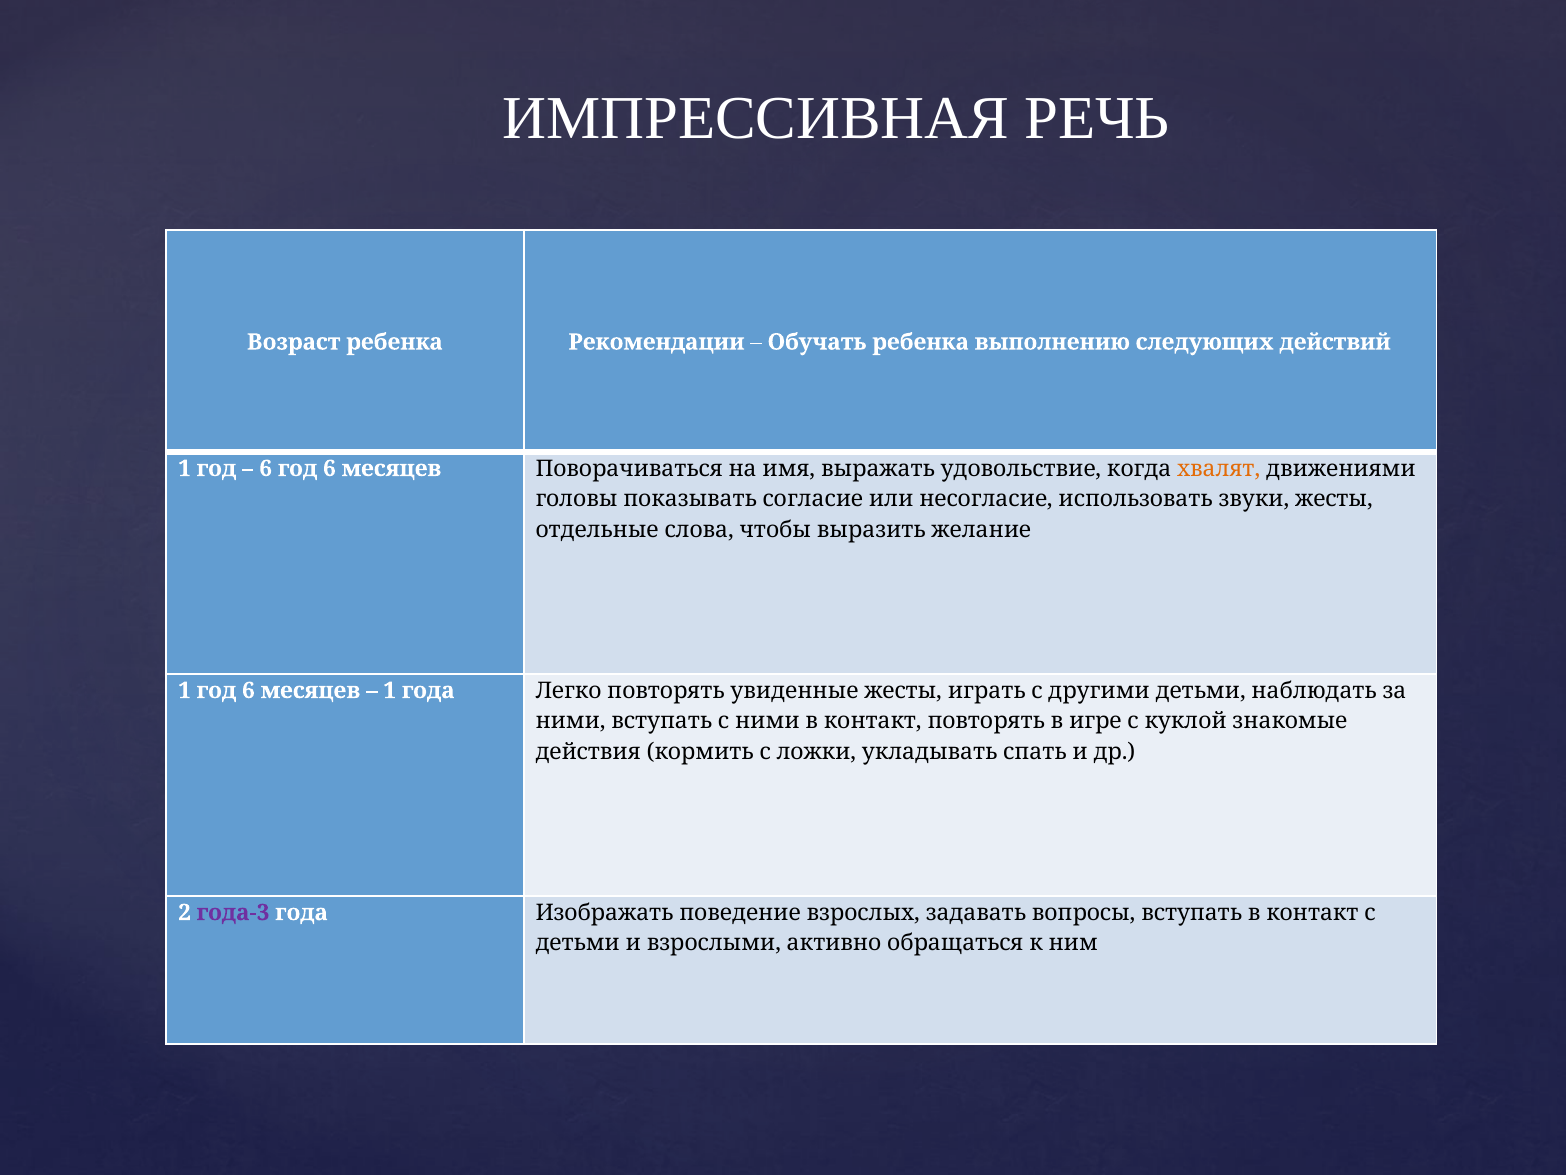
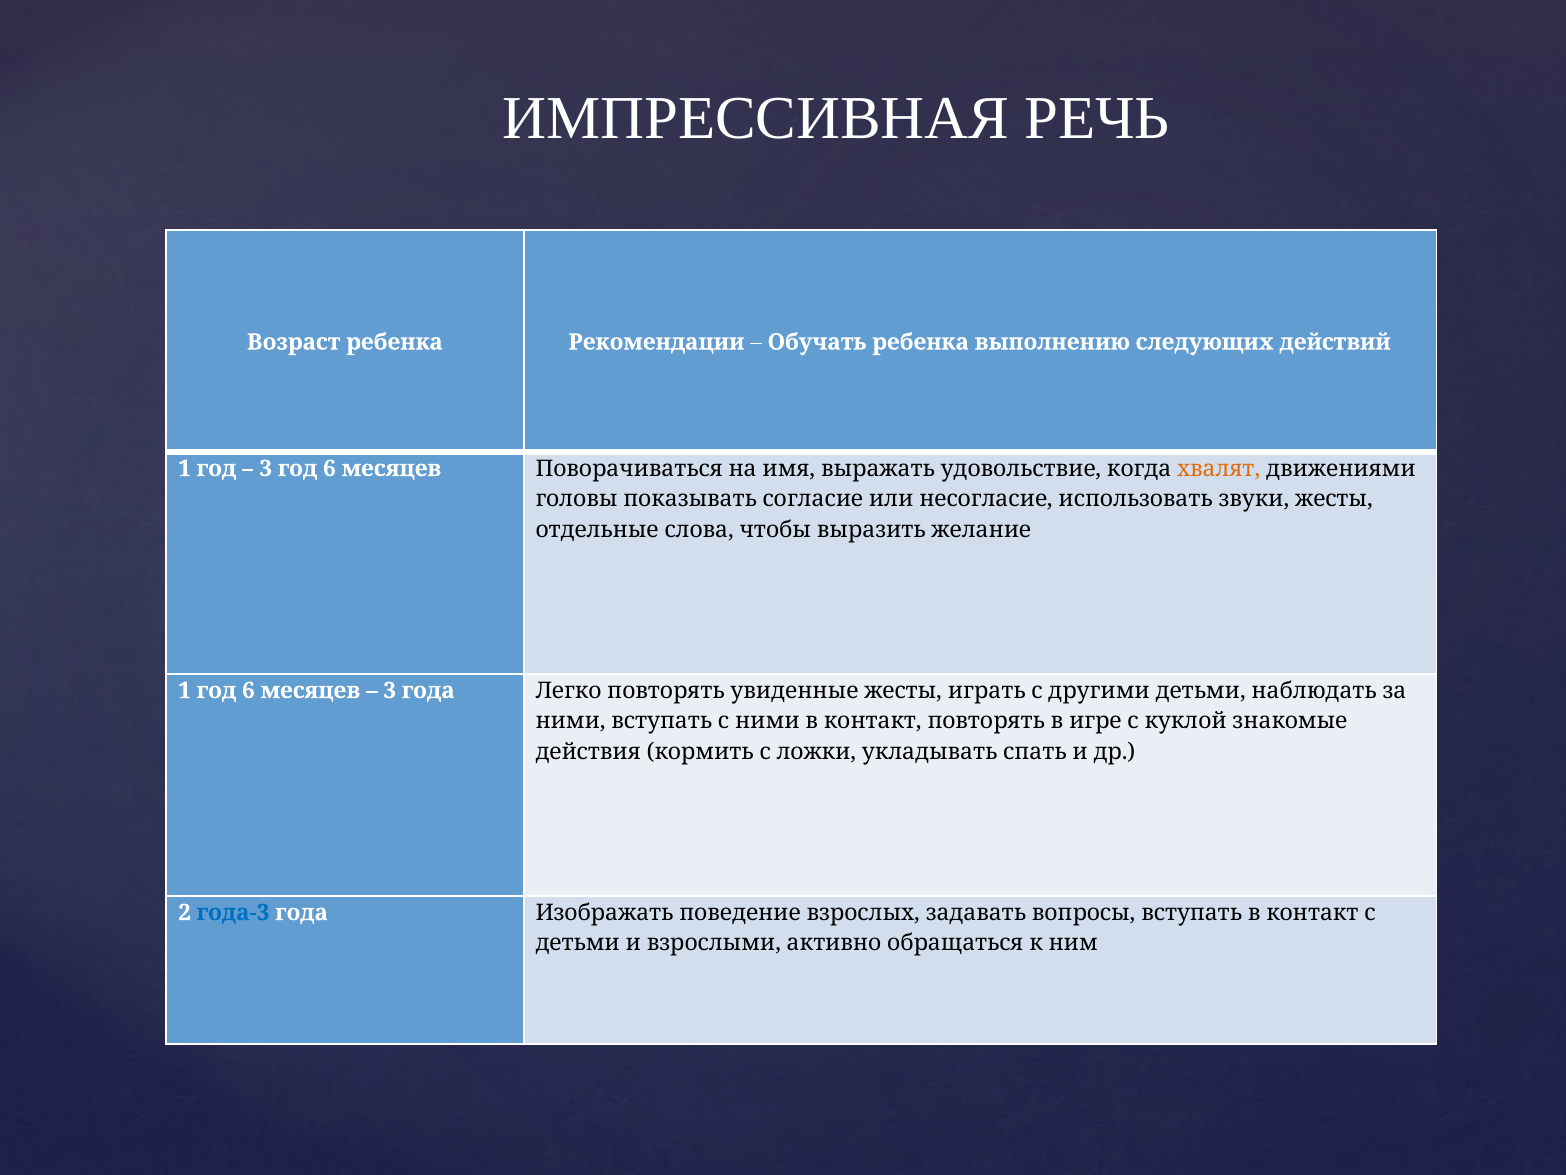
6: 6 -> 3 (266, 468)
1: 1 -> 3 (390, 690)
года-3 colour: purple -> blue (233, 912)
